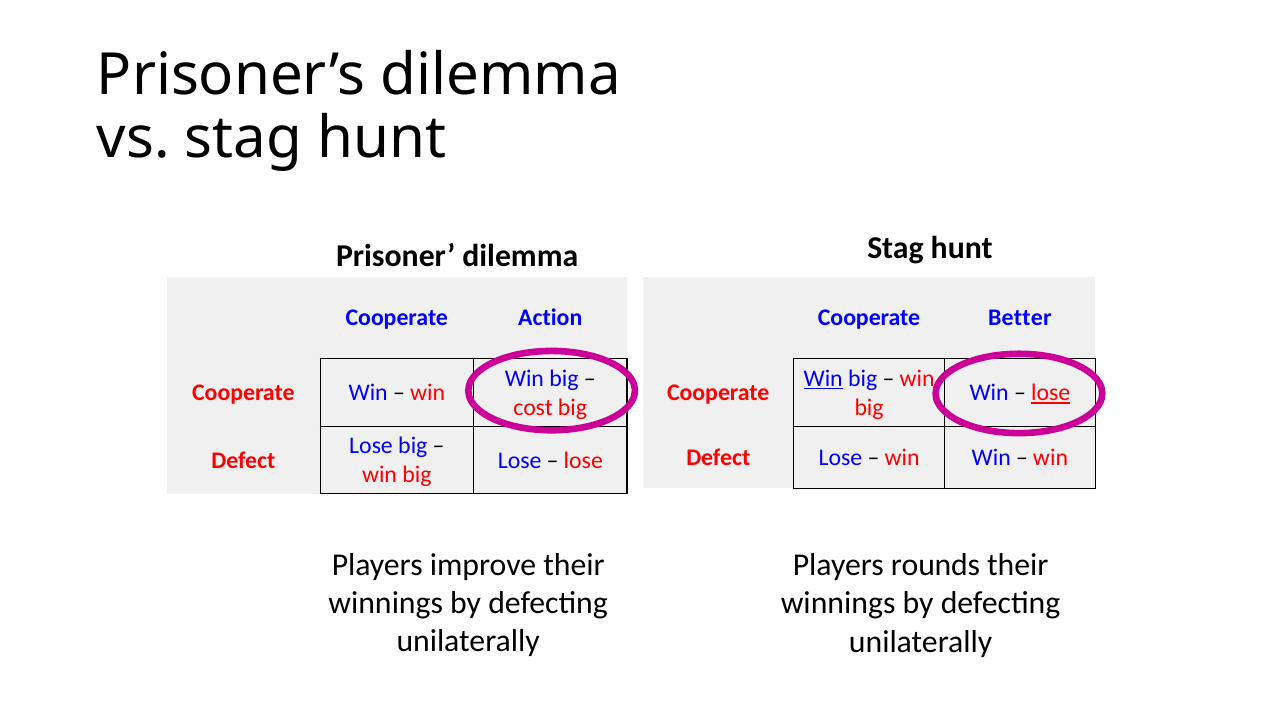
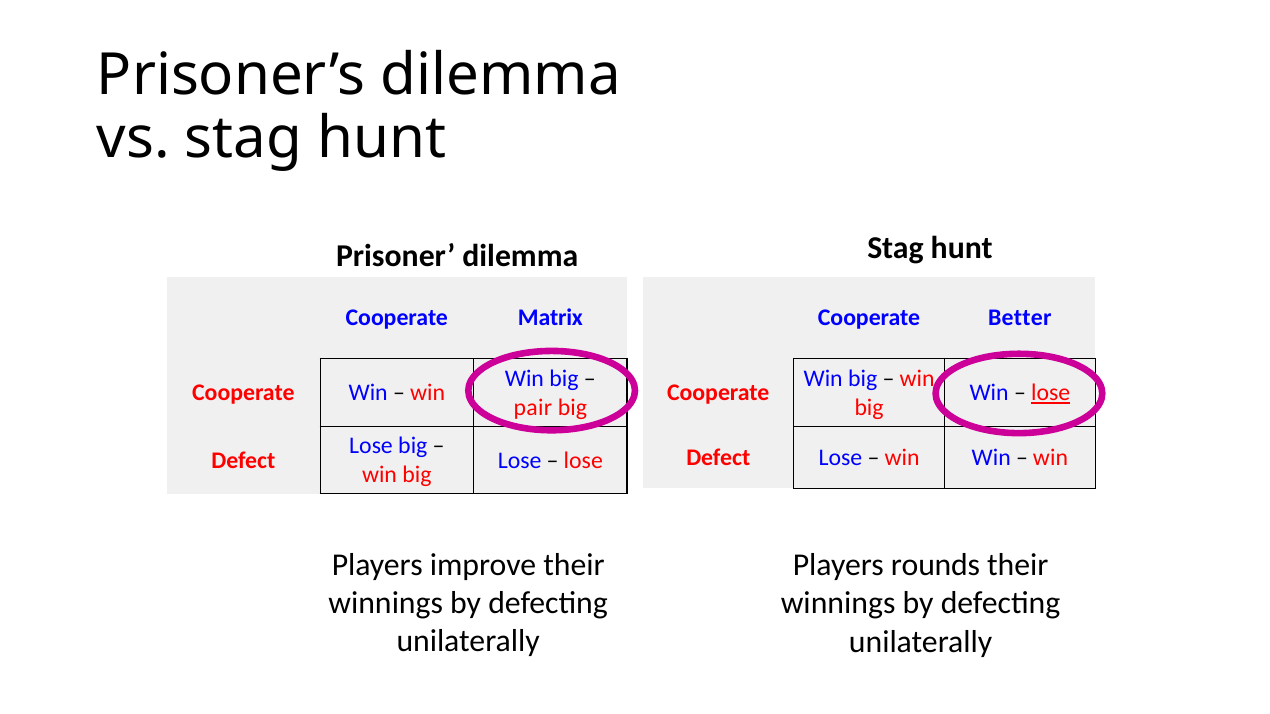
Action: Action -> Matrix (550, 318)
Win underline: present -> none (823, 378)
cost: cost -> pair (533, 407)
